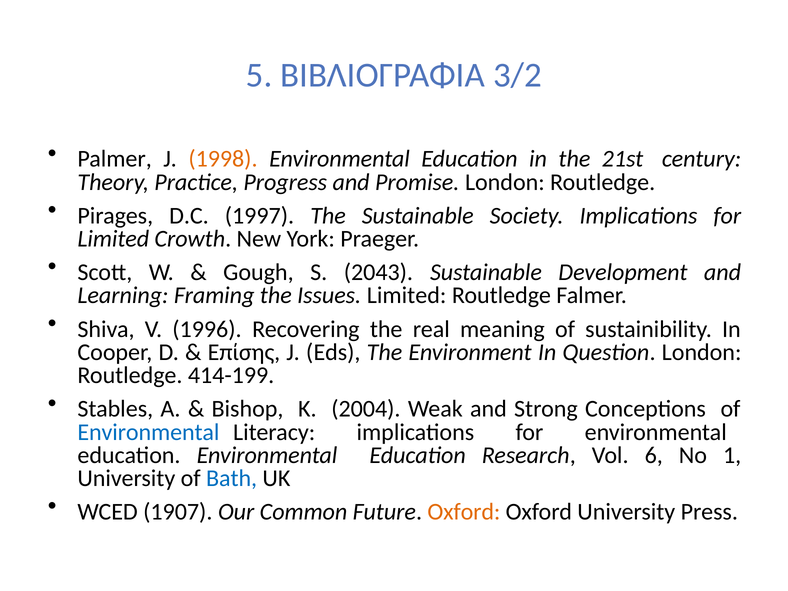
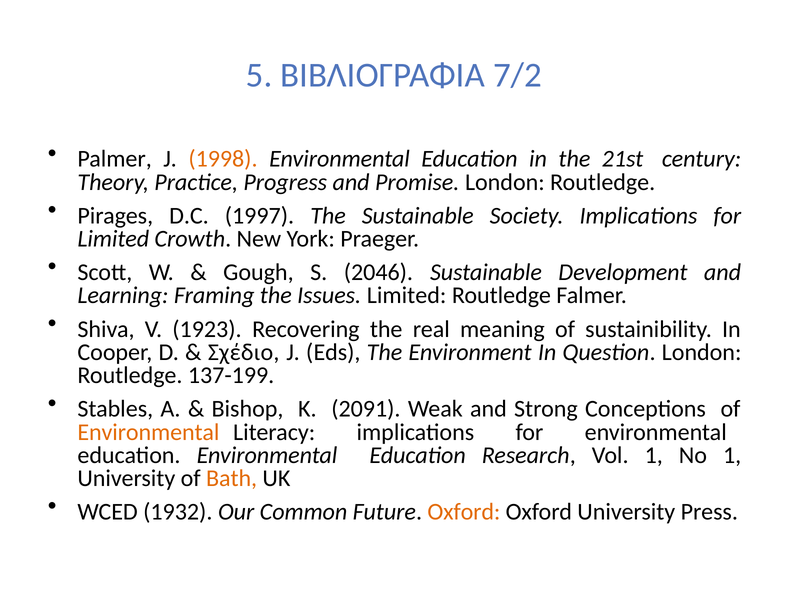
3/2: 3/2 -> 7/2 (518, 75)
2043: 2043 -> 2046 (378, 272)
1996: 1996 -> 1923 (207, 329)
Επίσης: Επίσης -> Σχέδιο (244, 352)
414-199: 414-199 -> 137-199 (231, 375)
2004: 2004 -> 2091 (366, 409)
Environmental colour: blue -> orange (148, 432)
Vol 6: 6 -> 1 (654, 455)
Bath colour: blue -> orange (232, 478)
1907: 1907 -> 1932 (178, 512)
